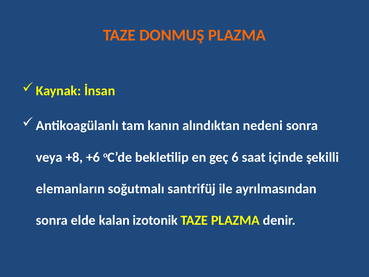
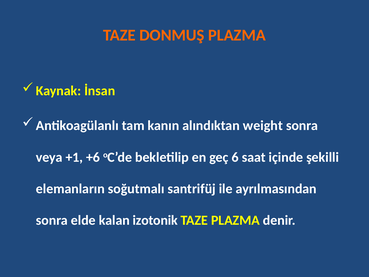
nedeni: nedeni -> weight (263, 125)
+8: +8 -> +1 (74, 157)
